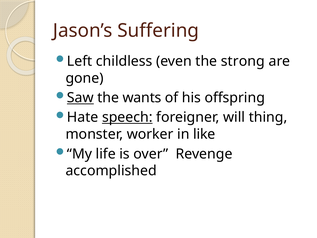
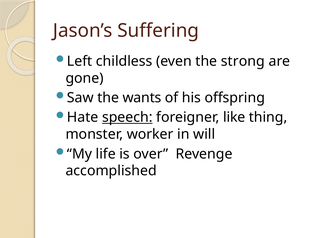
Saw underline: present -> none (80, 98)
will: will -> like (234, 117)
like: like -> will (204, 134)
